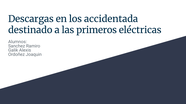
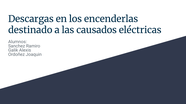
accidentada: accidentada -> encenderlas (111, 19)
primeros: primeros -> causados (97, 30)
